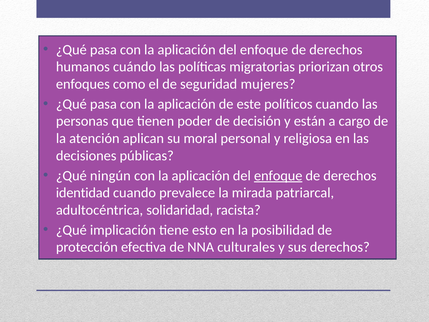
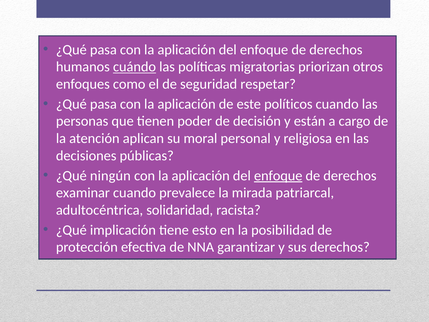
cuándo underline: none -> present (135, 67)
mujeres: mujeres -> respetar (268, 84)
identidad: identidad -> examinar (83, 193)
culturales: culturales -> garantizar (246, 247)
